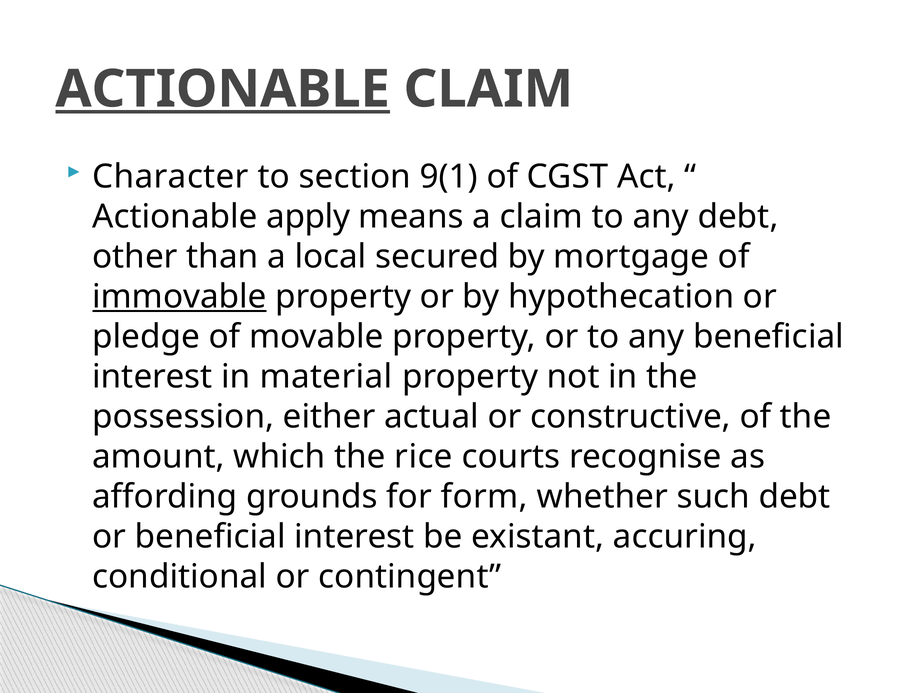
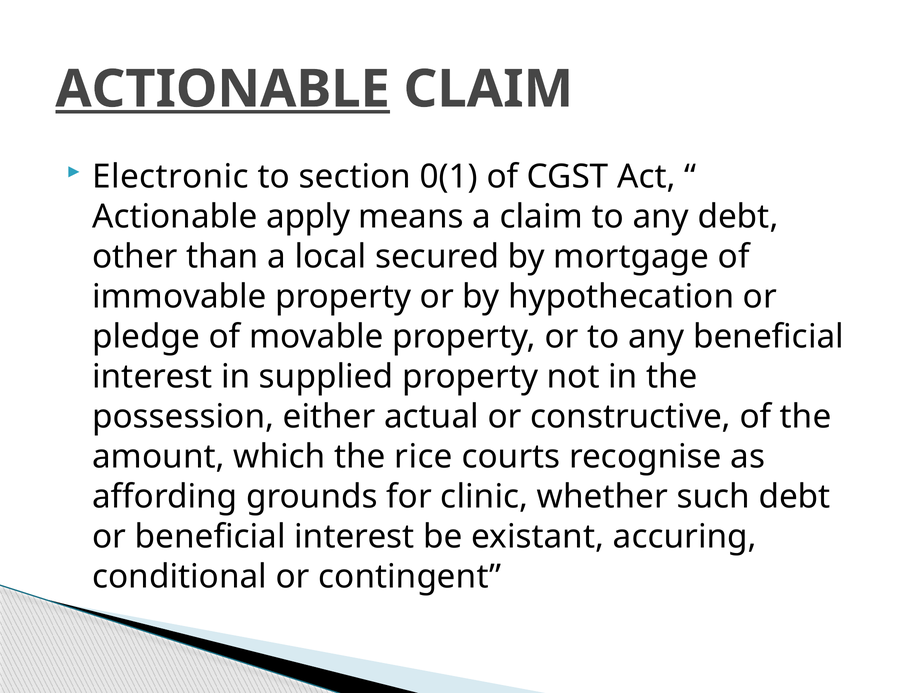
Character: Character -> Electronic (171, 177)
9(1: 9(1 -> 0(1 (449, 177)
immovable underline: present -> none (179, 297)
material: material -> supplied (326, 377)
form: form -> clinic (484, 497)
